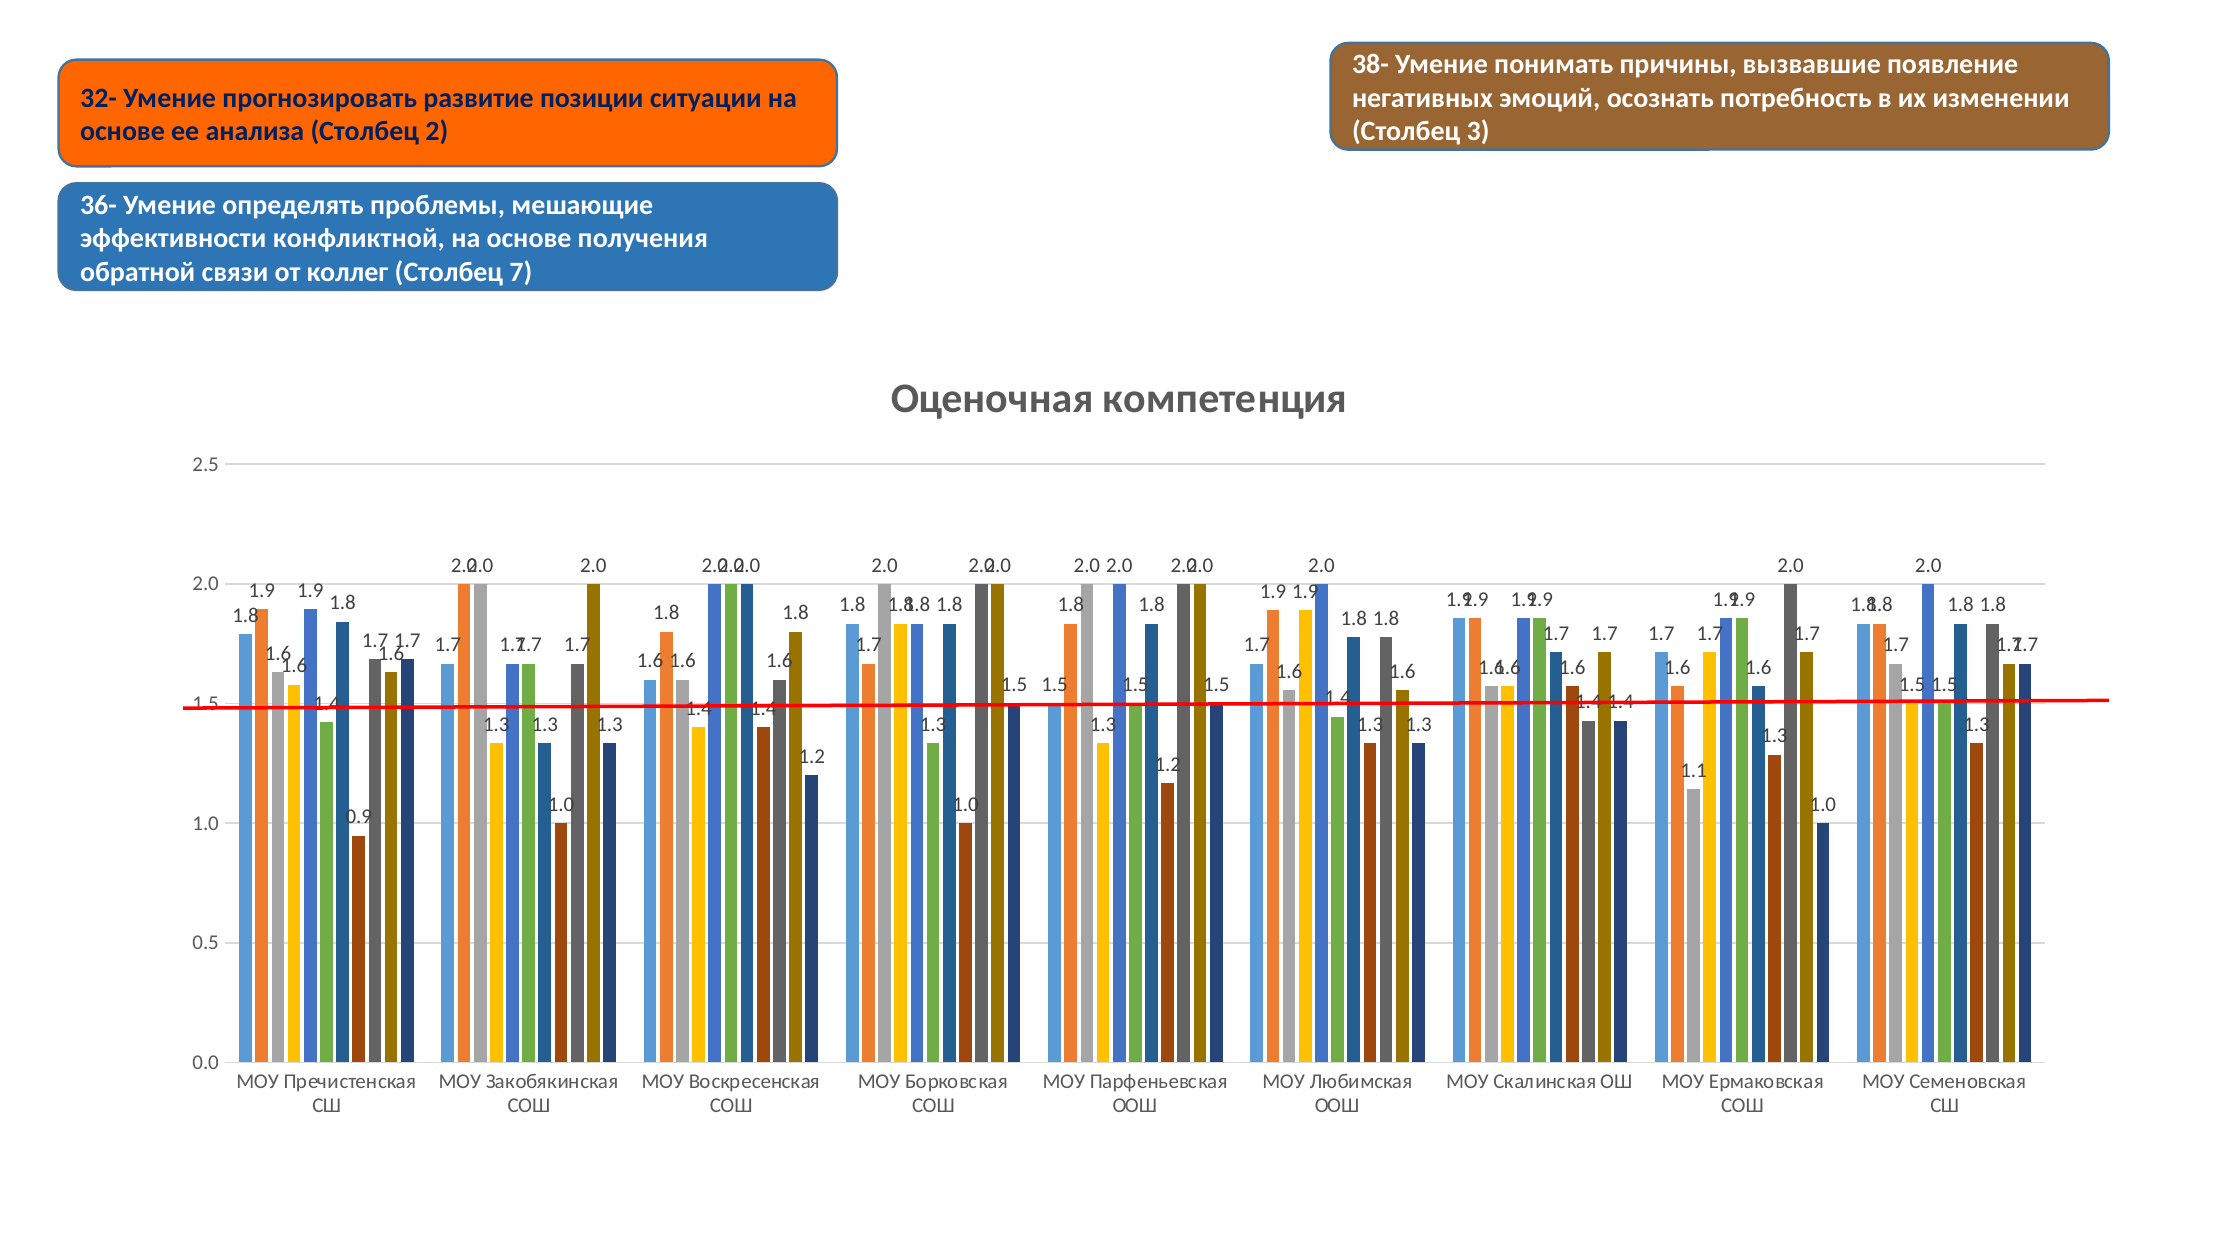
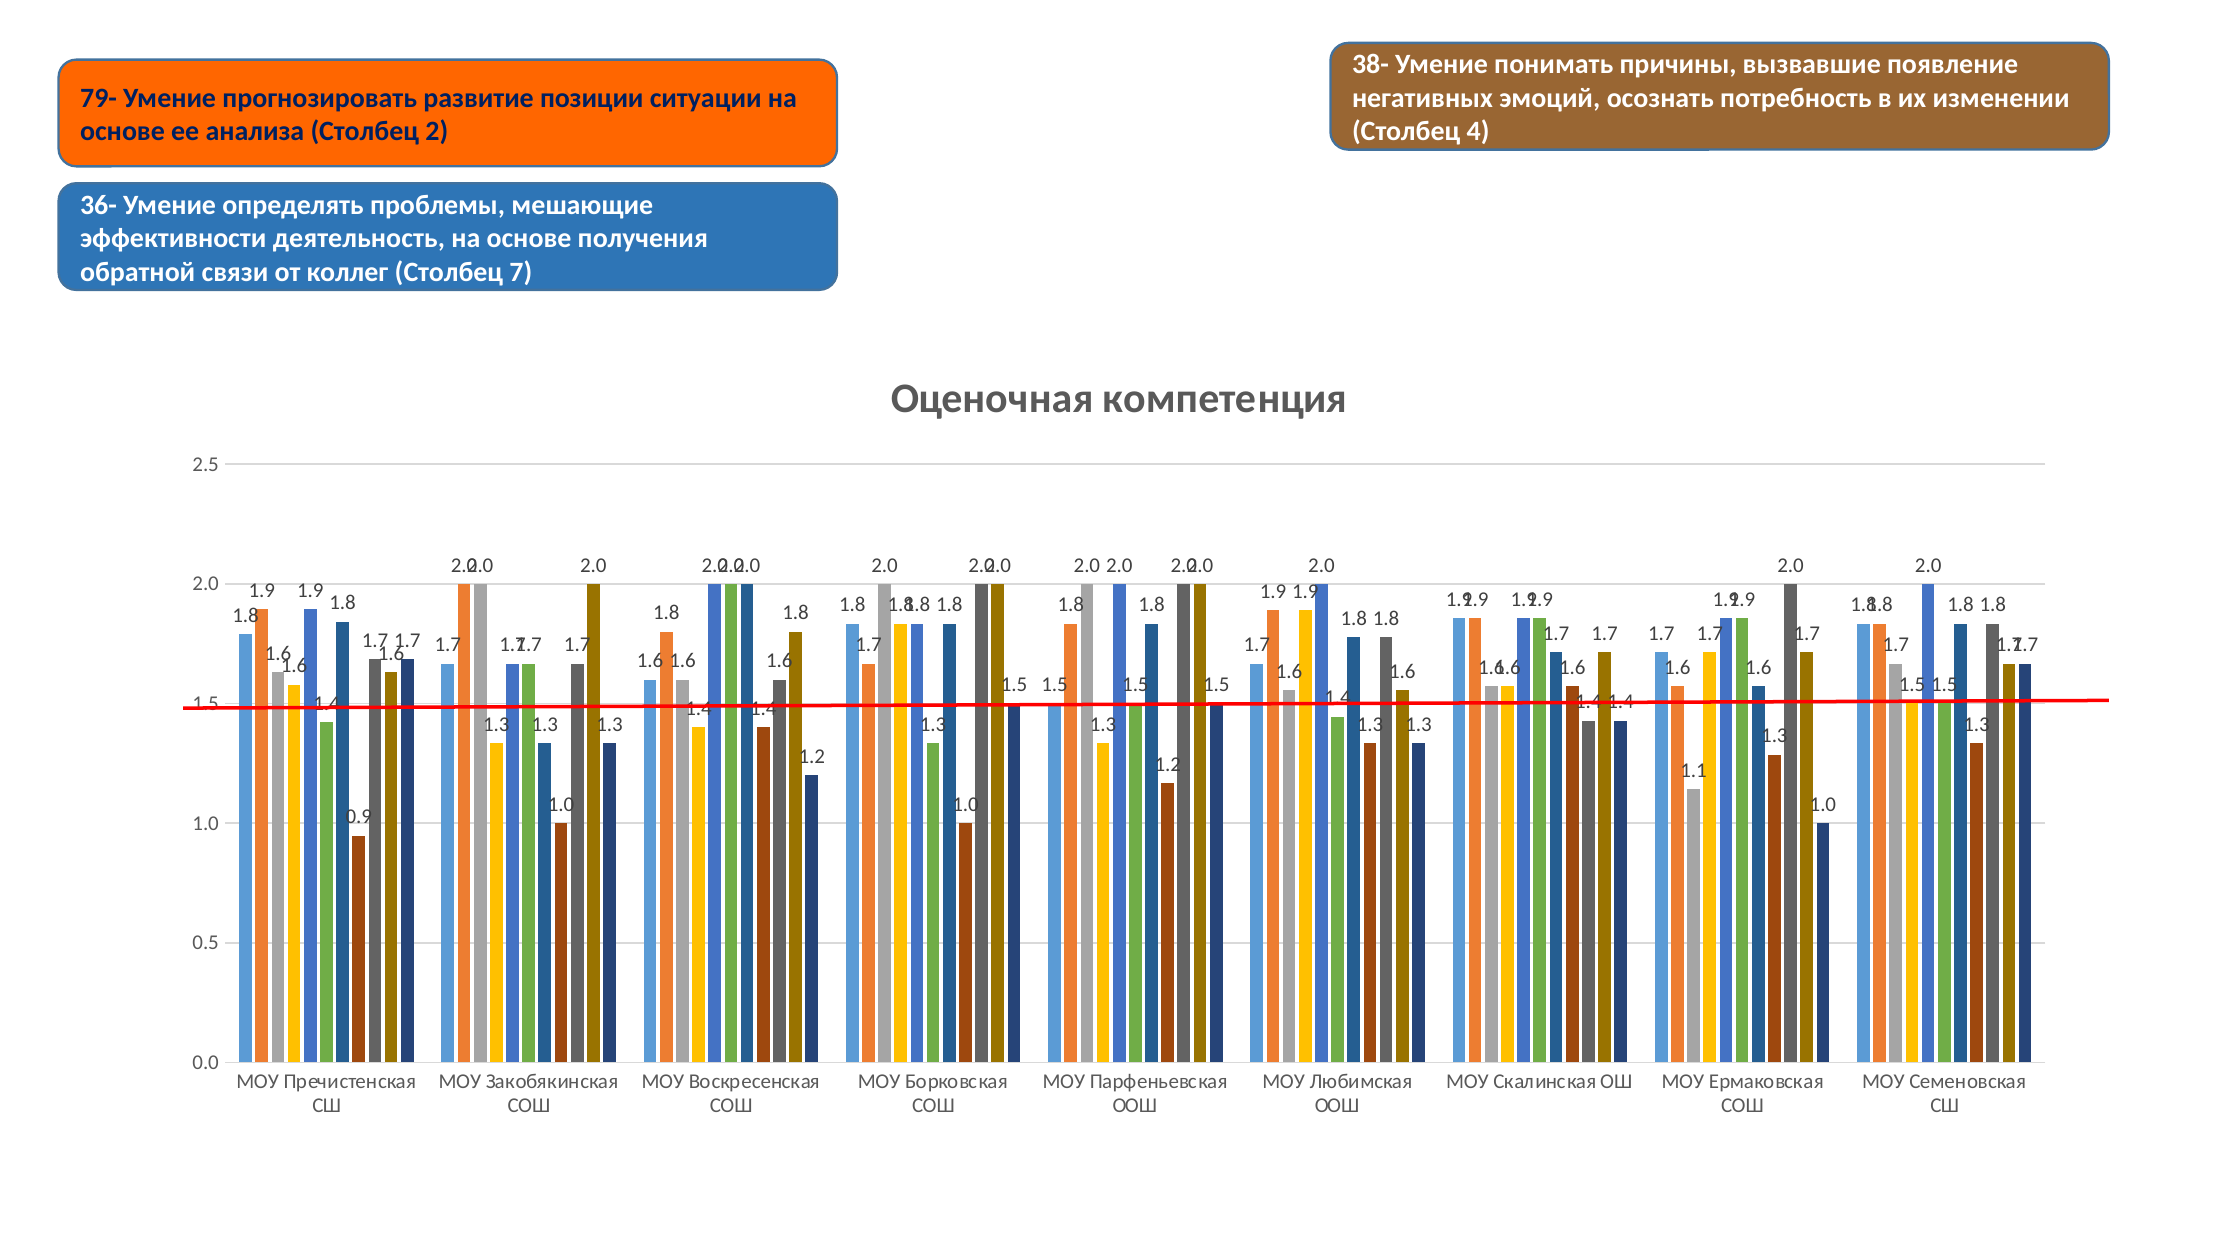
32-: 32- -> 79- (99, 98)
3: 3 -> 4 (1478, 132)
конфликтной: конфликтной -> деятельность (359, 238)
